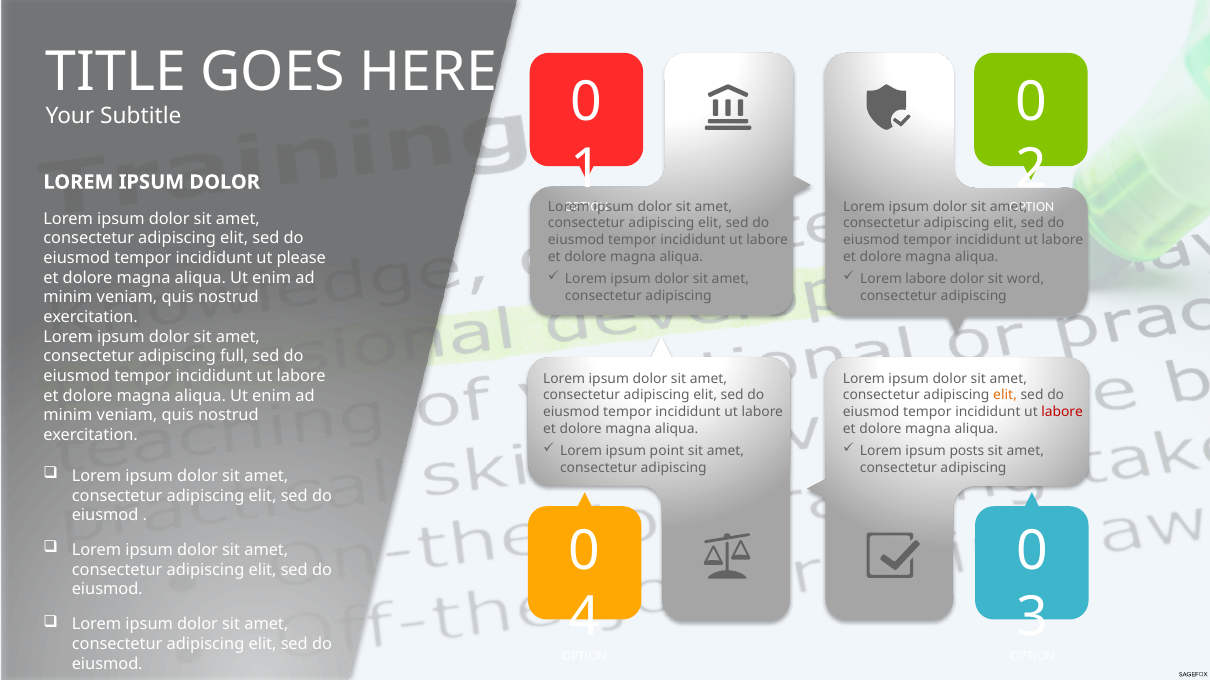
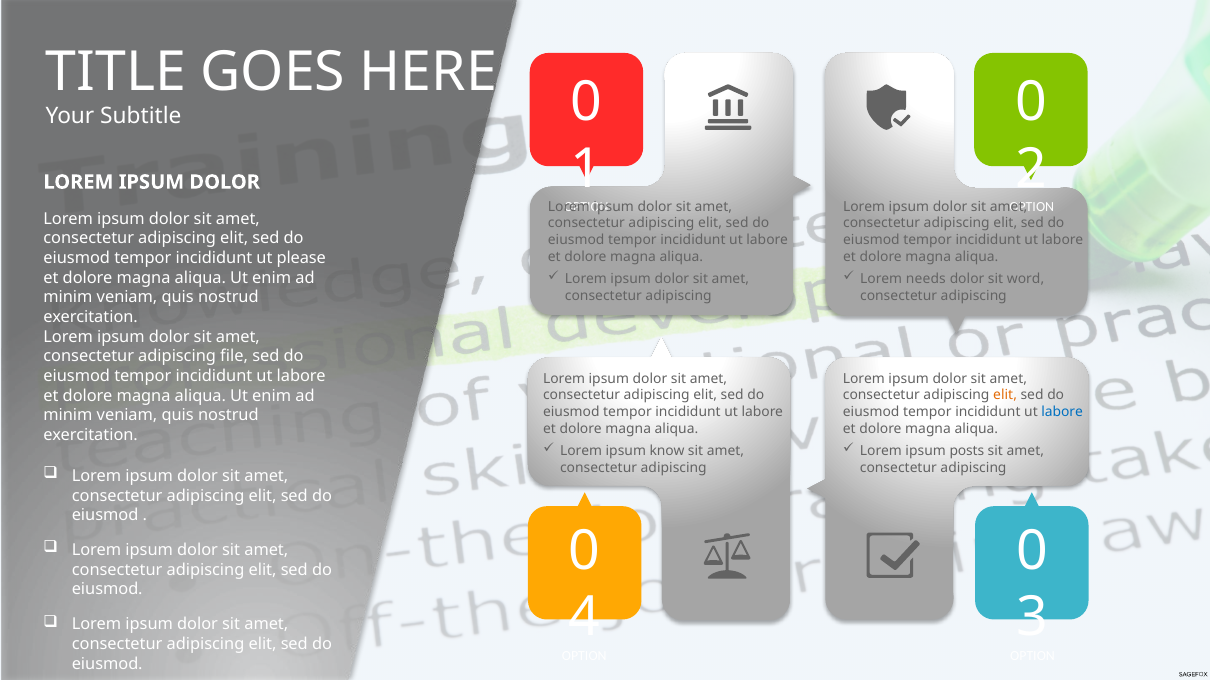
Lorem labore: labore -> needs (926, 280)
full: full -> file (234, 357)
labore colour: red -> blue (1062, 412)
point: point -> know (667, 452)
